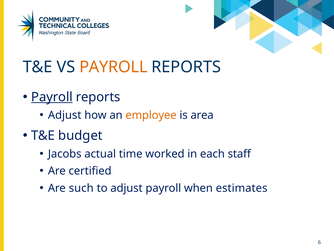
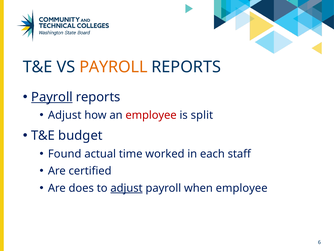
employee colour: orange -> red (151, 115)
area: area -> split (202, 115)
Jacobs: Jacobs -> Found (65, 154)
such: such -> does (81, 188)
adjust underline: none -> present (127, 188)
when estimates: estimates -> employee (242, 188)
